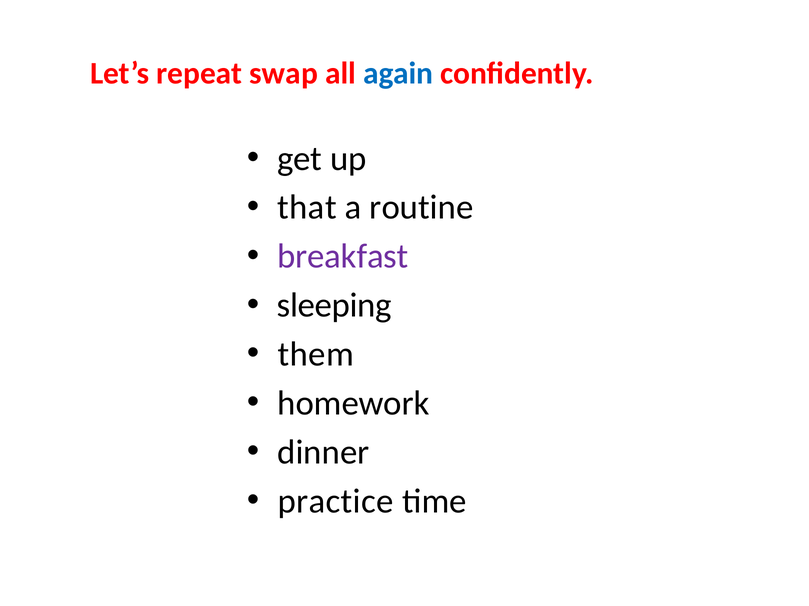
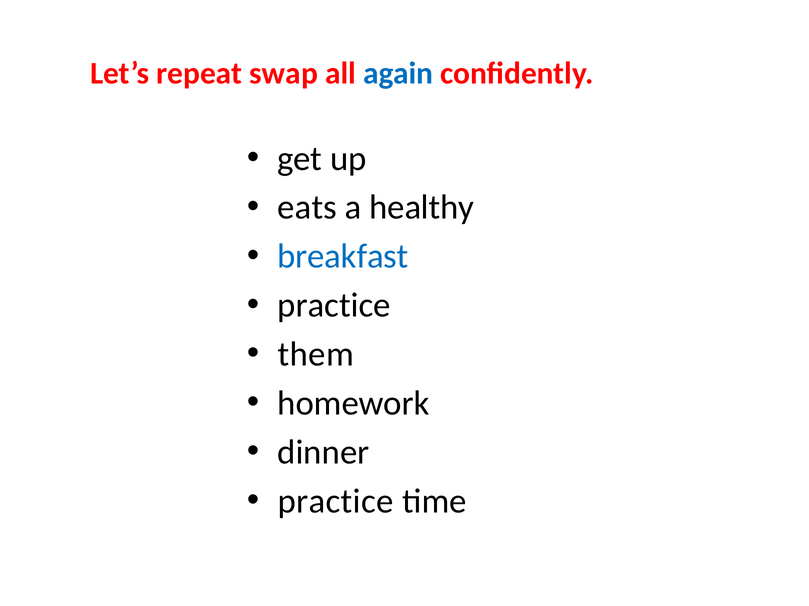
that: that -> eats (307, 208)
routine: routine -> healthy (422, 208)
breakfast colour: purple -> blue (343, 257)
sleeping: sleeping -> practice (334, 306)
